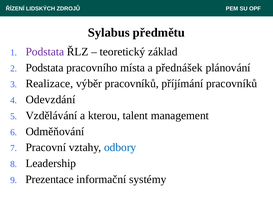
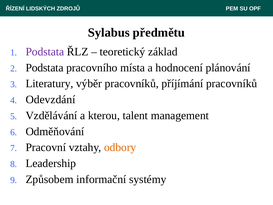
přednášek: přednášek -> hodnocení (179, 68)
Realizace: Realizace -> Literatury (49, 84)
odbory colour: blue -> orange (120, 147)
Prezentace: Prezentace -> Způsobem (50, 179)
